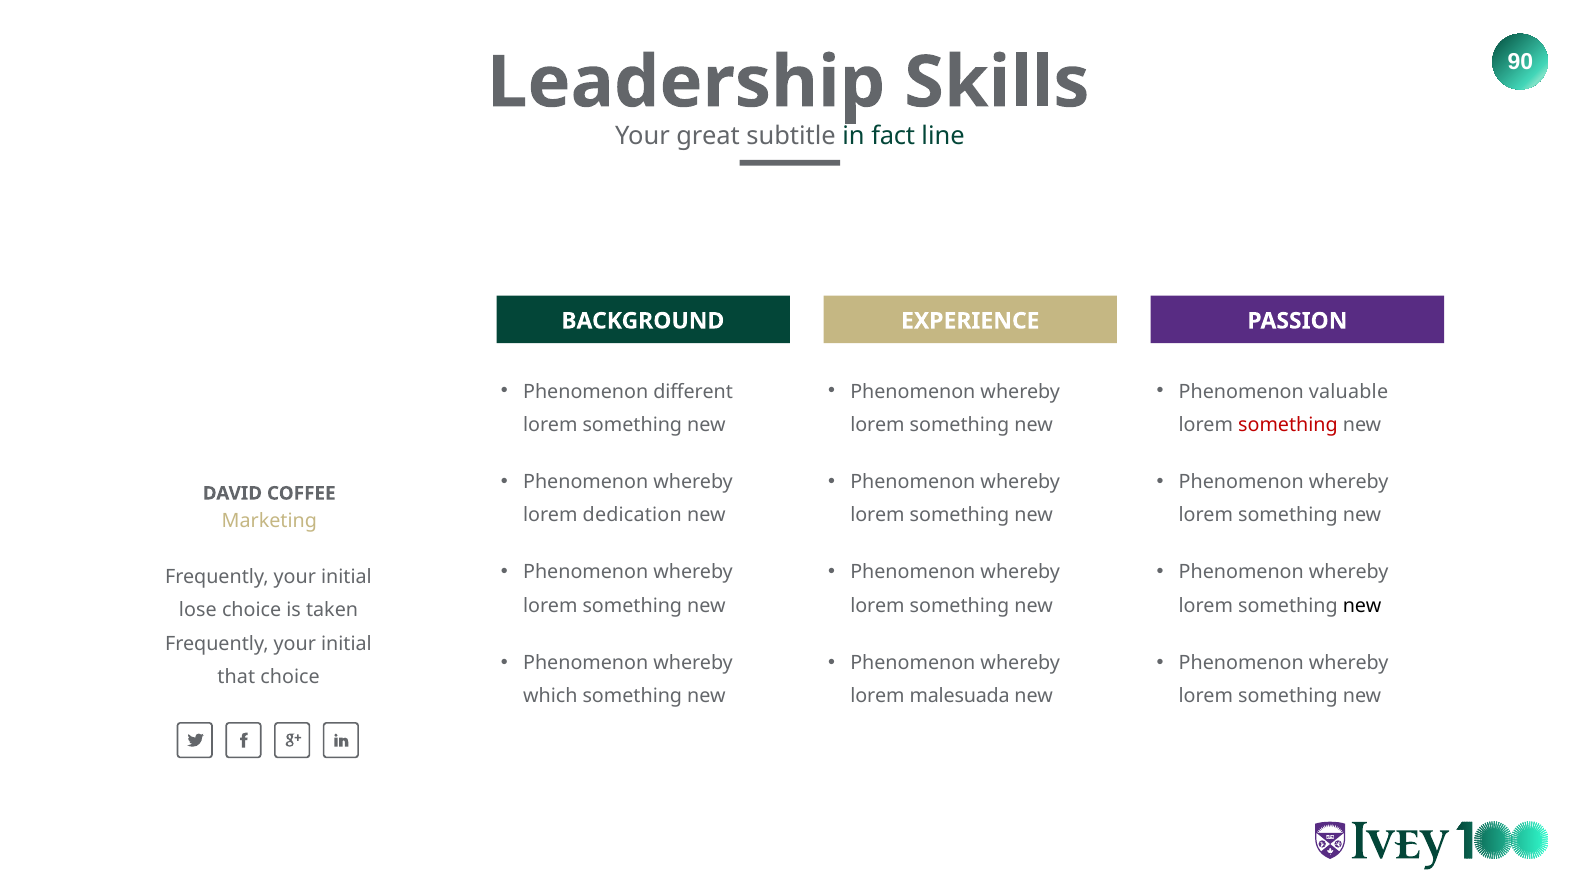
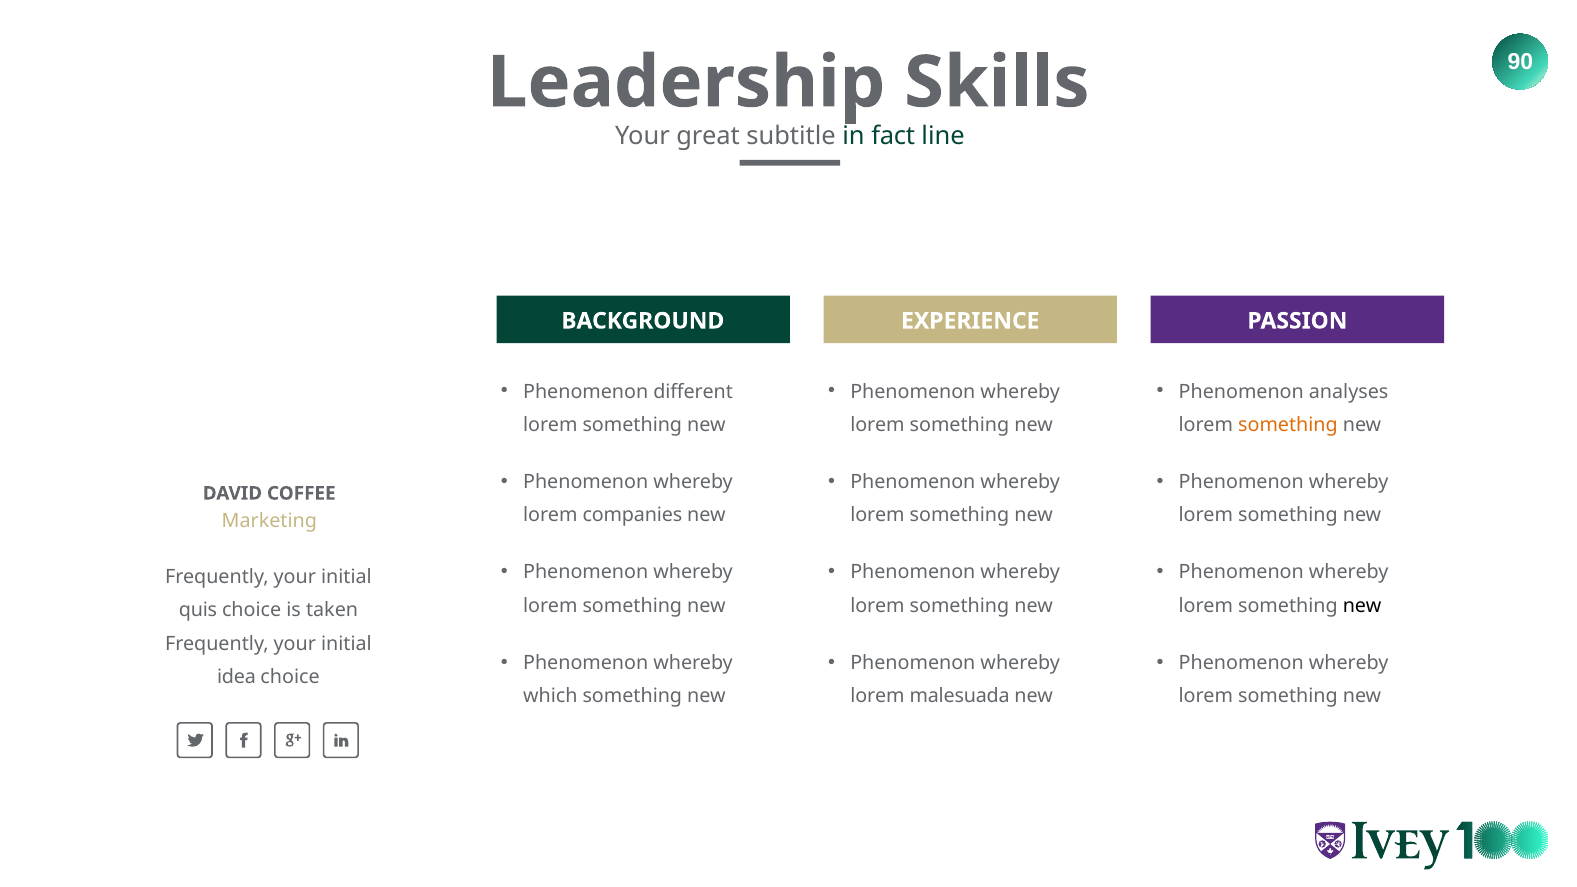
valuable: valuable -> analyses (1349, 392)
something colour: red -> orange (1288, 425)
dedication: dedication -> companies (632, 515)
lose: lose -> quis (198, 611)
that: that -> idea (236, 677)
